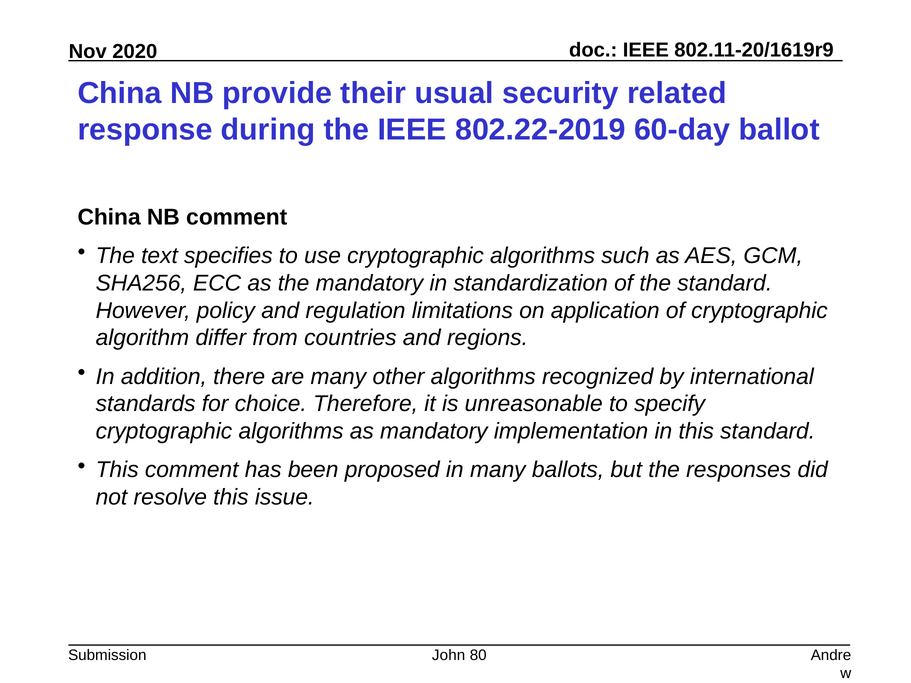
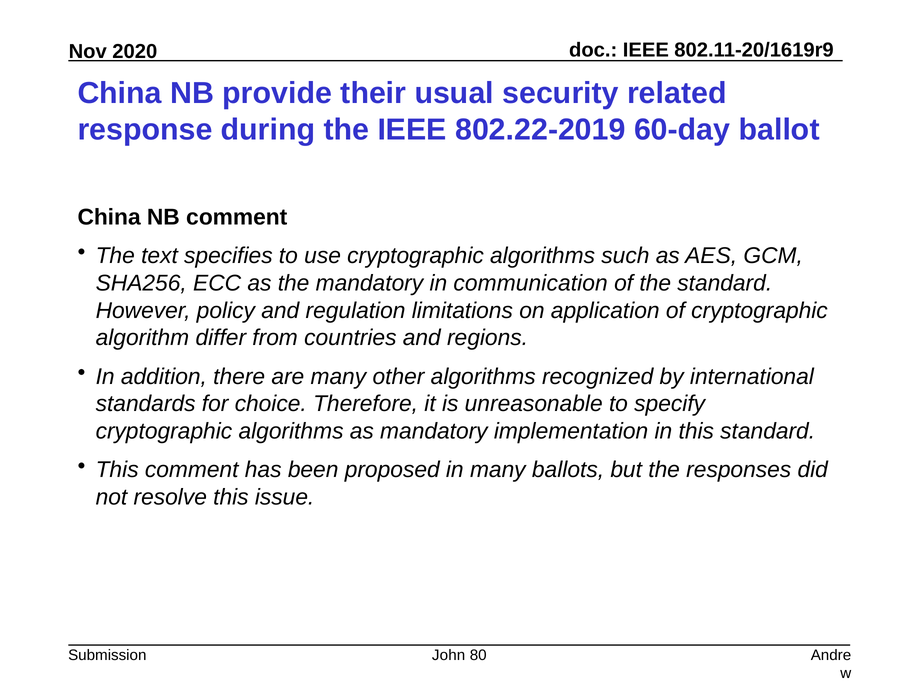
standardization: standardization -> communication (531, 283)
